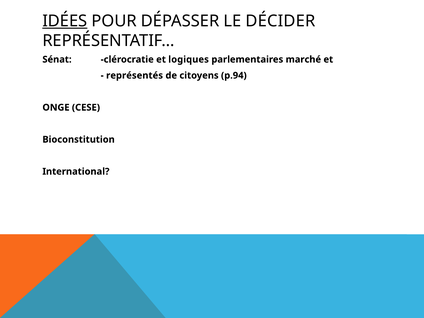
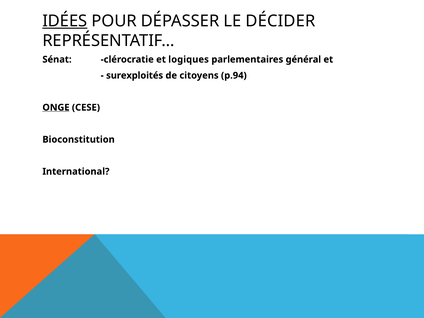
marché: marché -> général (303, 59)
représentés: représentés -> surexploités (135, 75)
ONGE underline: none -> present (56, 107)
